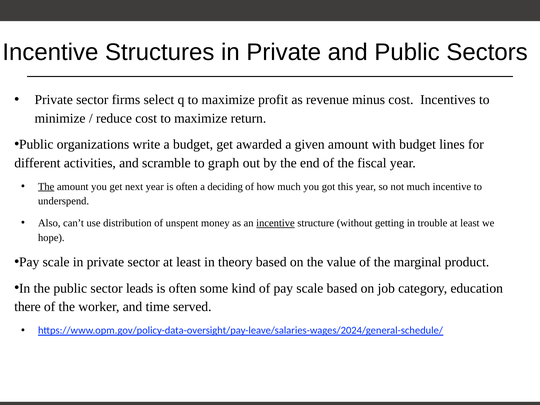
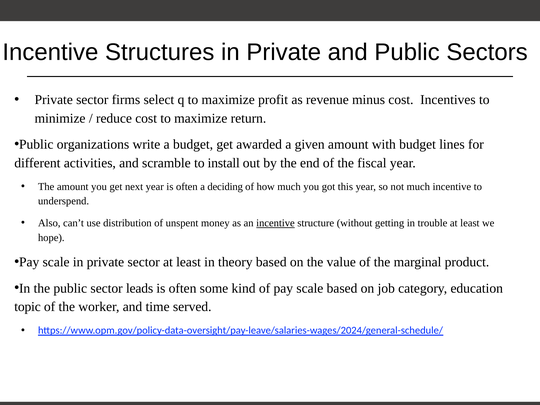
graph: graph -> install (224, 163)
The underline: present -> none (46, 187)
there: there -> topic (28, 307)
